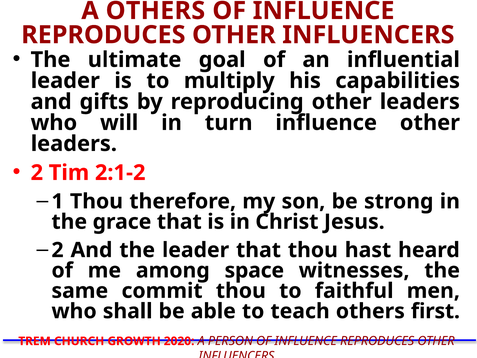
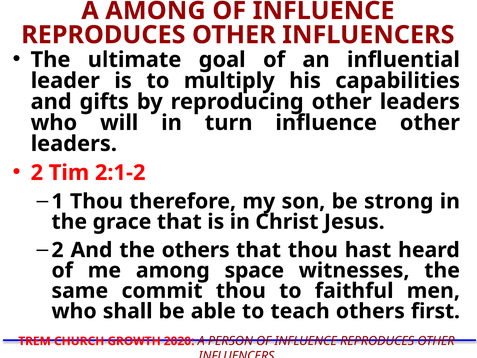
A OTHERS: OTHERS -> AMONG (155, 11)
the leader: leader -> others (196, 250)
